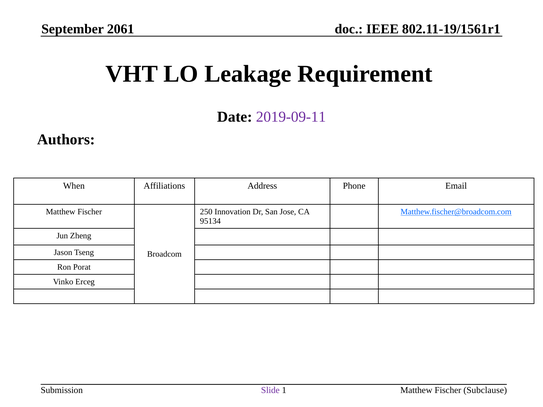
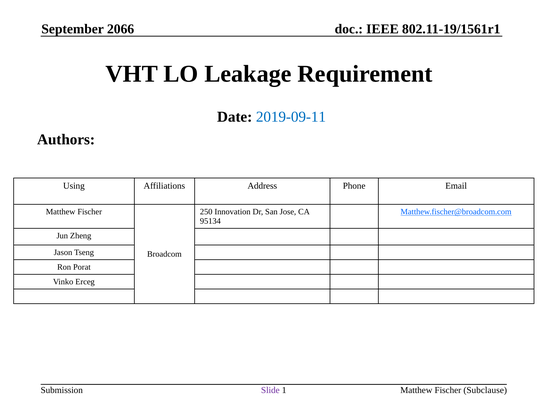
2061: 2061 -> 2066 (121, 29)
2019-09-11 colour: purple -> blue (291, 117)
When: When -> Using (74, 186)
